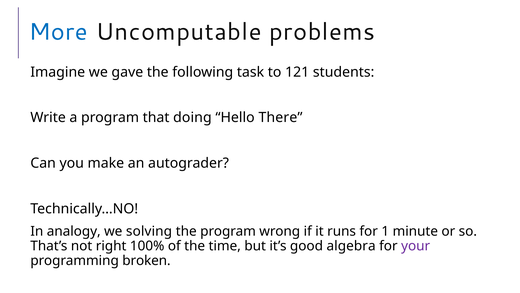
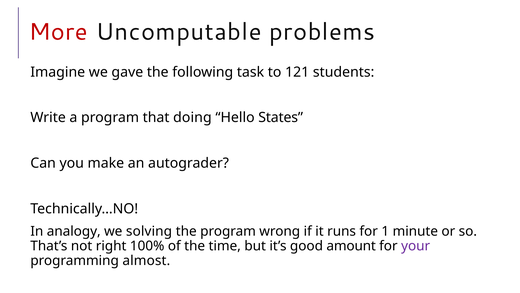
More colour: blue -> red (58, 32)
There: There -> States (281, 117)
algebra: algebra -> amount (351, 246)
broken: broken -> almost (146, 260)
